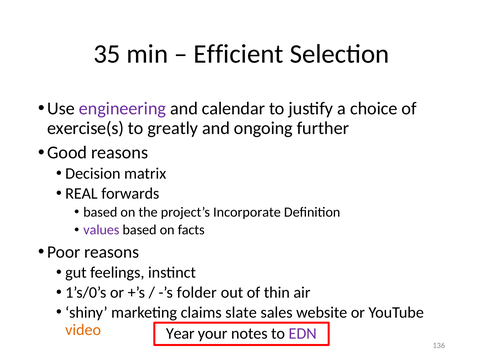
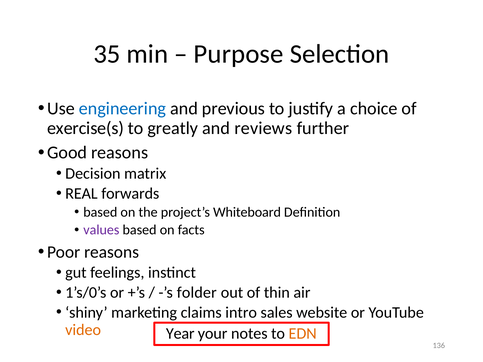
Efficient: Efficient -> Purpose (239, 54)
engineering colour: purple -> blue (122, 109)
calendar: calendar -> previous (233, 109)
ongoing: ongoing -> reviews (263, 128)
Incorporate: Incorporate -> Whiteboard (247, 212)
slate: slate -> intro (241, 313)
EDN colour: purple -> orange (303, 334)
